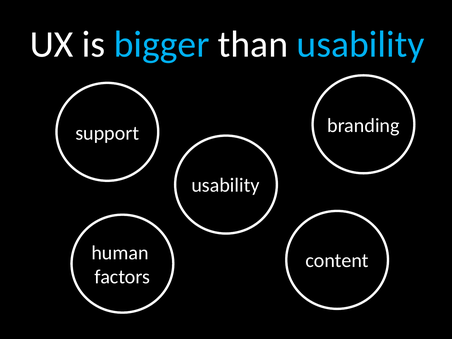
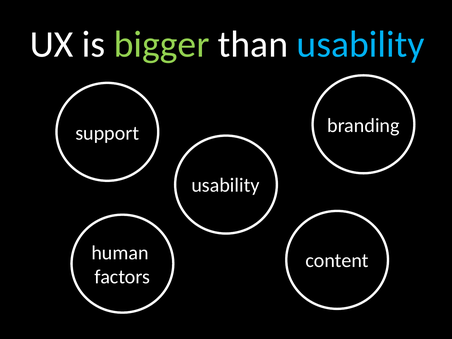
bigger colour: light blue -> light green (162, 44)
